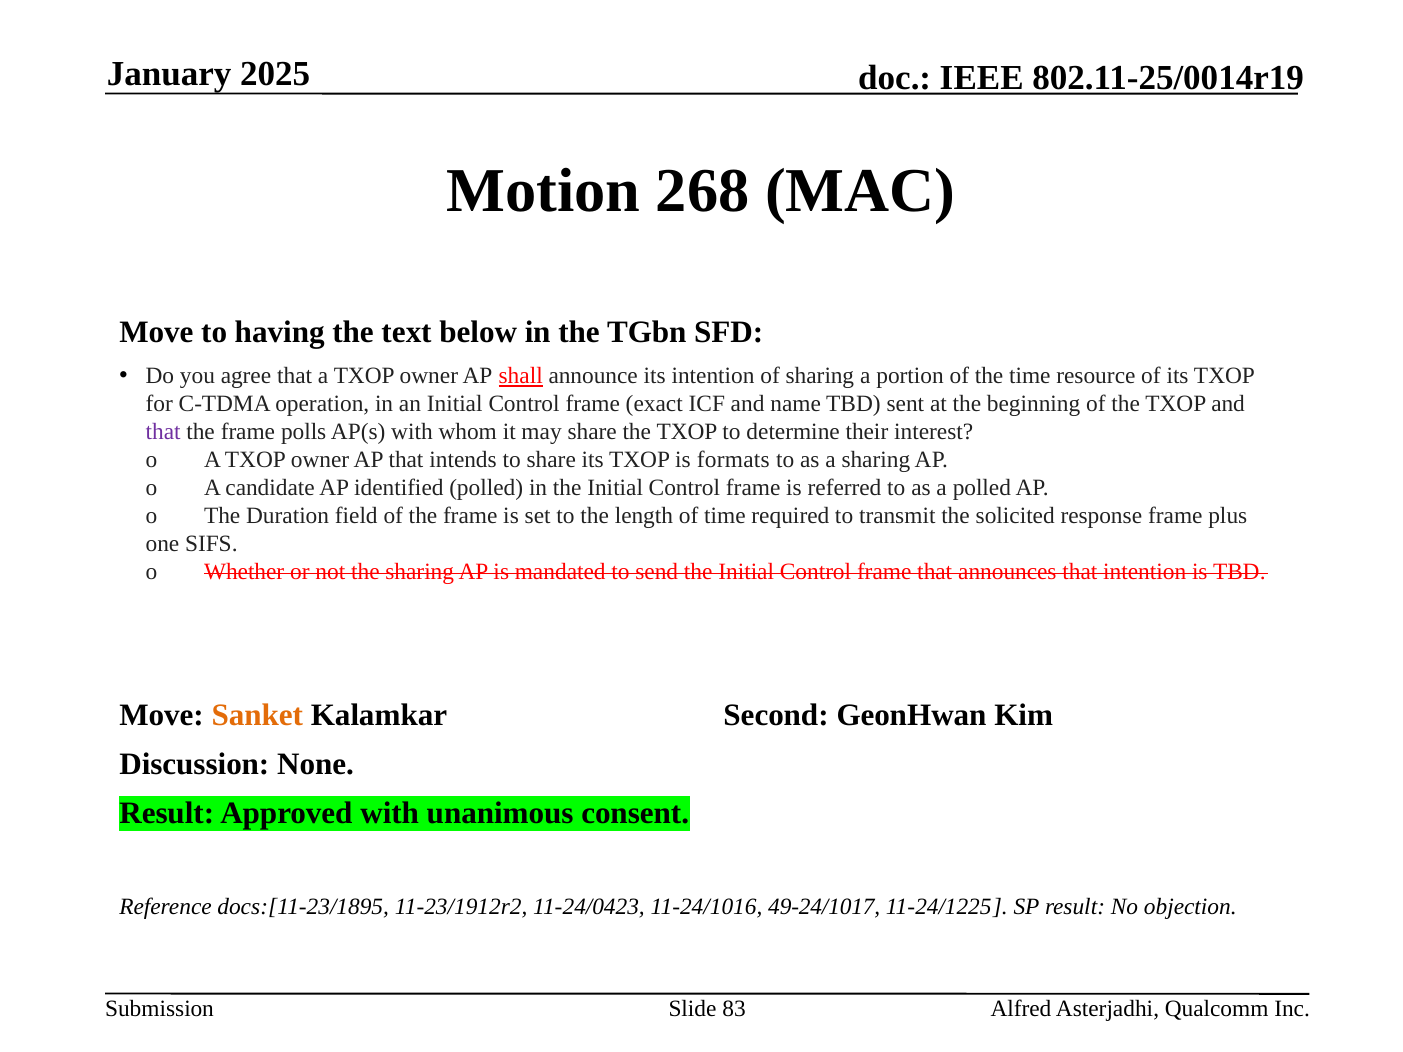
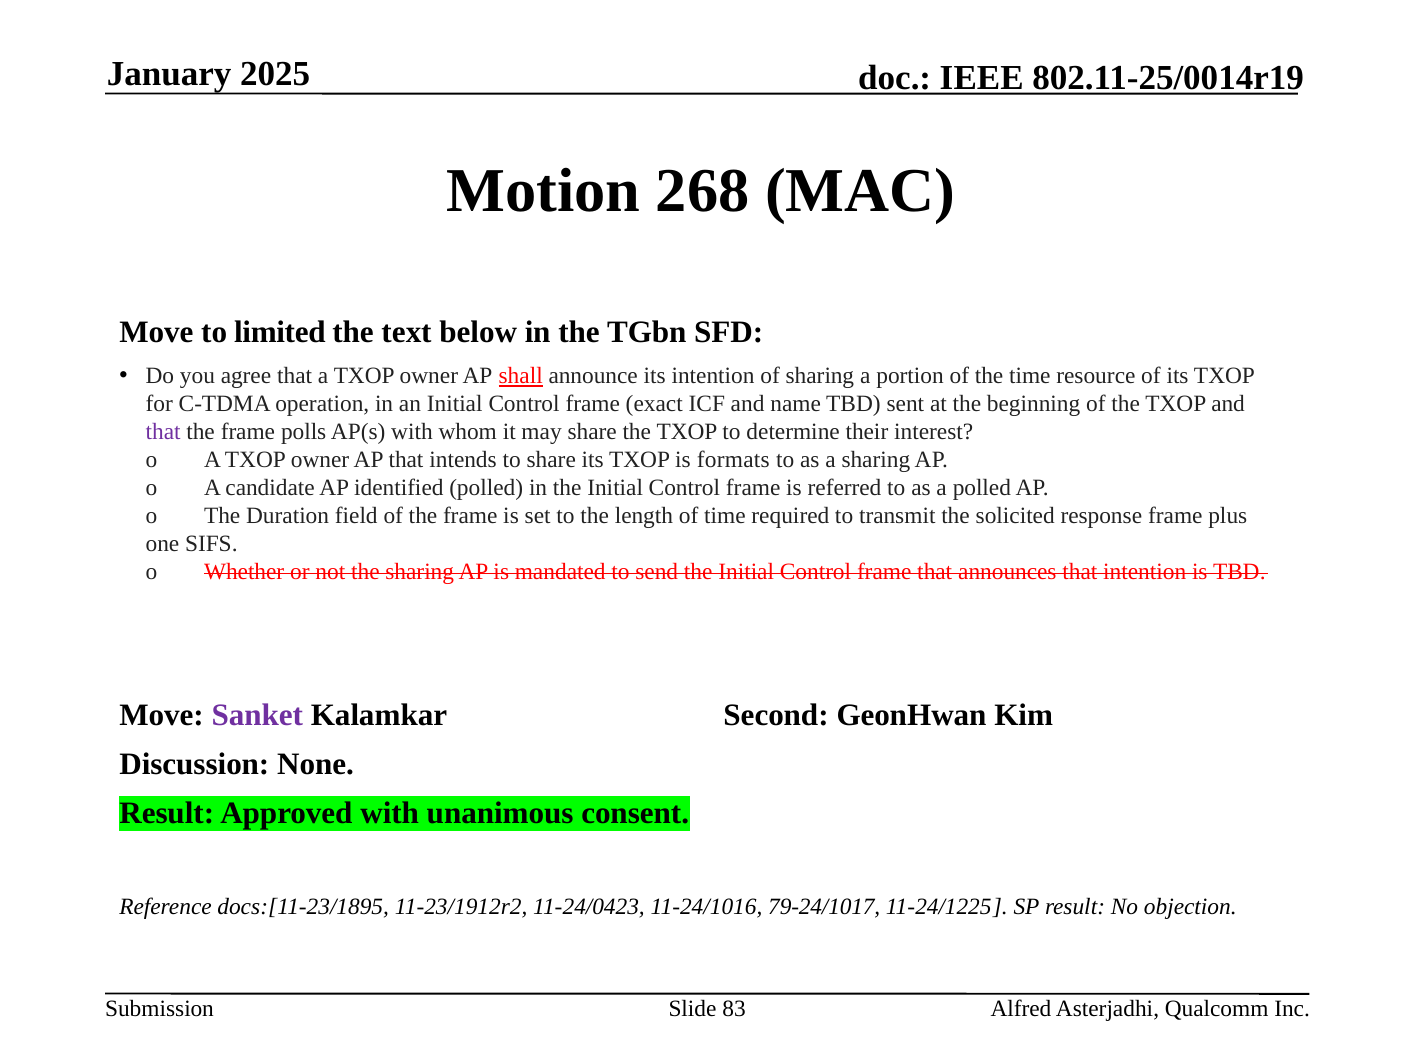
having: having -> limited (280, 332)
Sanket colour: orange -> purple (257, 715)
49-24/1017: 49-24/1017 -> 79-24/1017 (824, 907)
